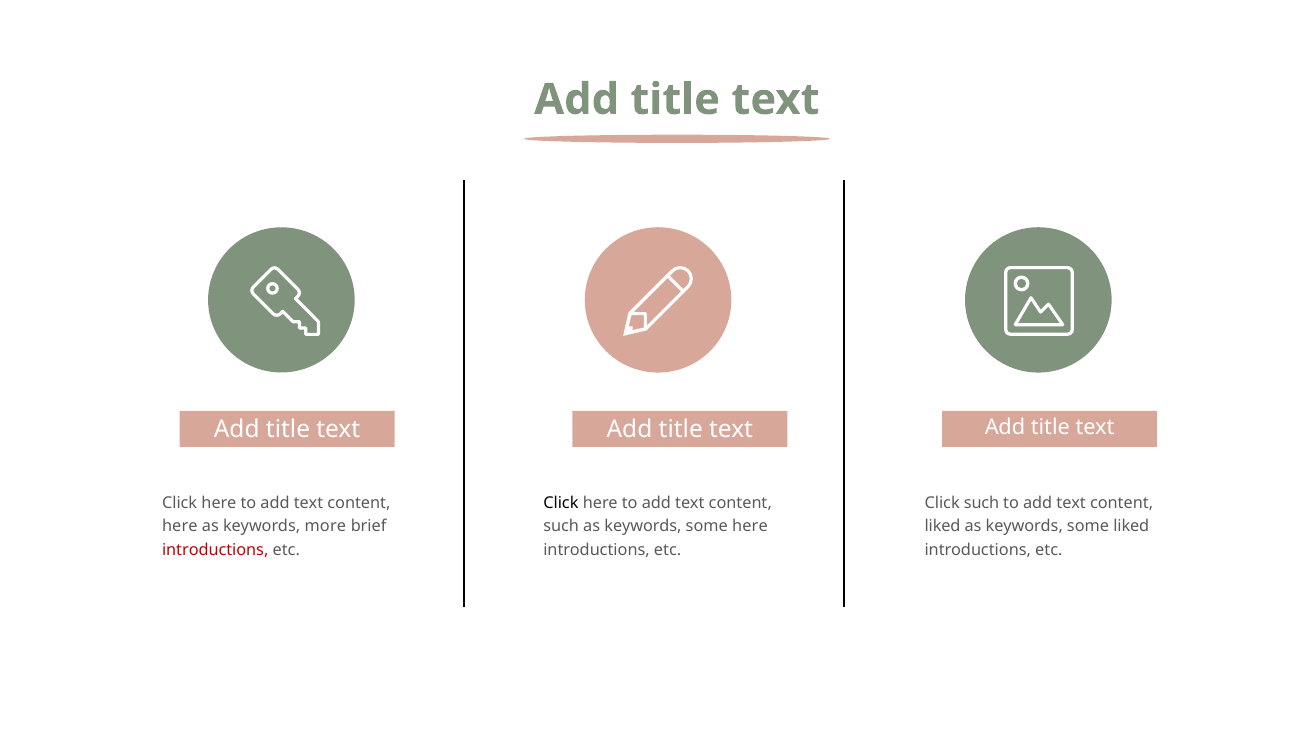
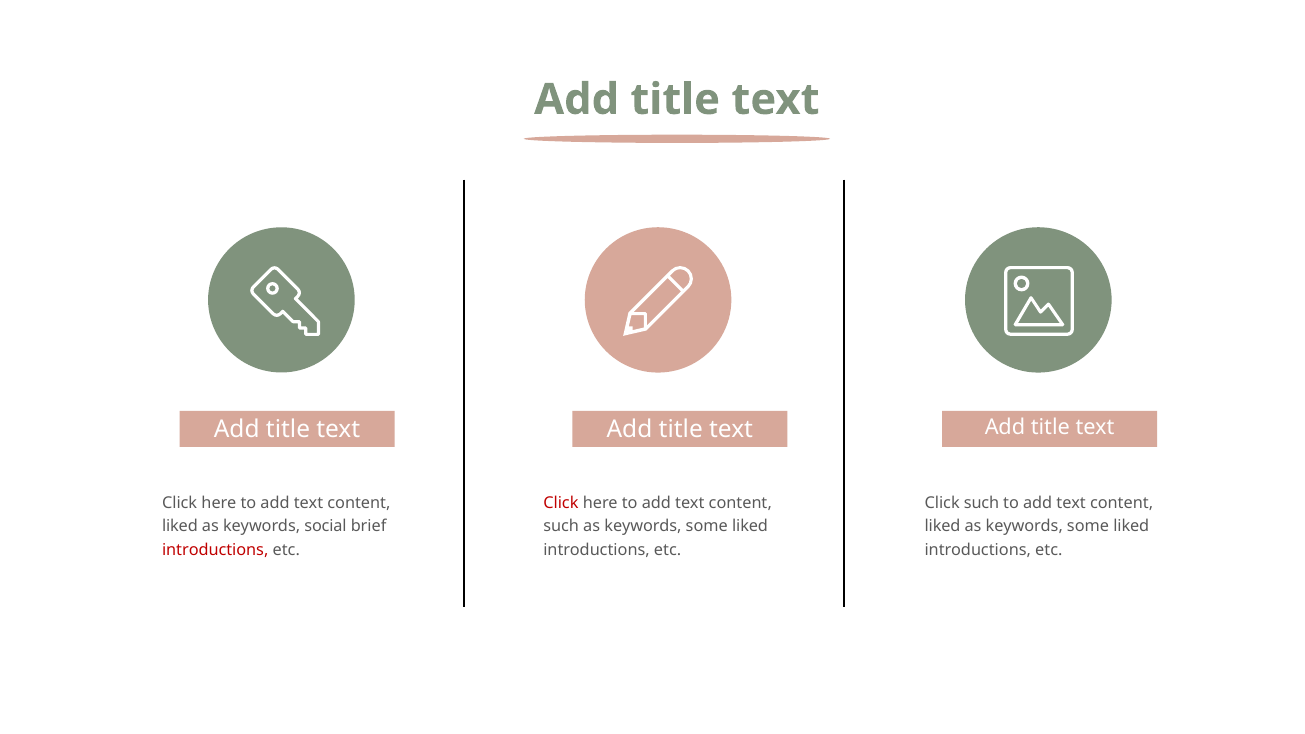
Click colour: black -> red (561, 503)
here: here -> liked (180, 526)
more: more -> social (326, 526)
here: here -> liked (750, 526)
